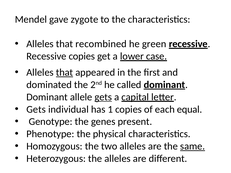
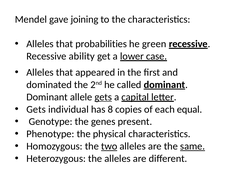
zygote: zygote -> joining (85, 19)
recombined: recombined -> probabilities (101, 44)
Recessive copies: copies -> ability (82, 56)
that underline: present -> none (64, 72)
1: 1 -> 8 (110, 109)
two underline: none -> present (109, 146)
